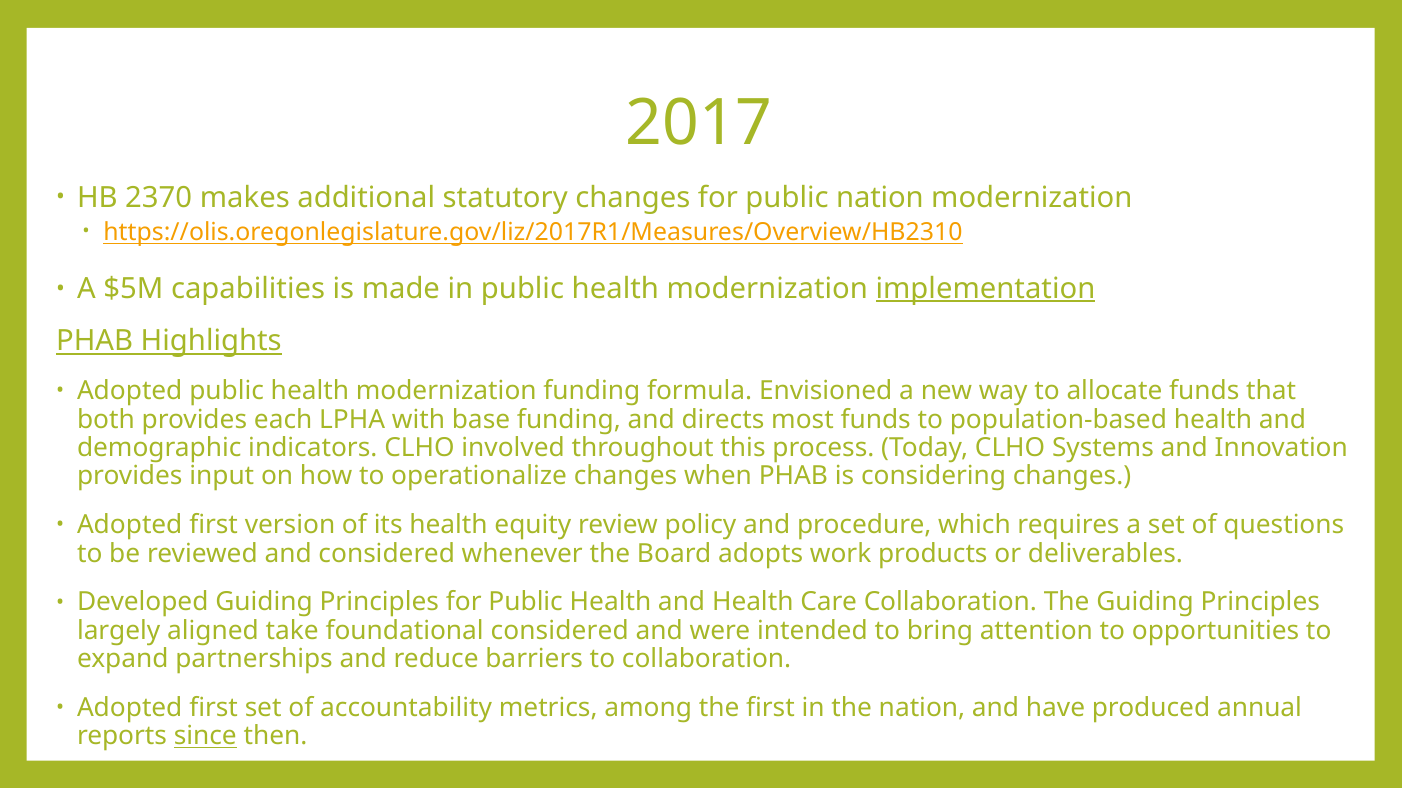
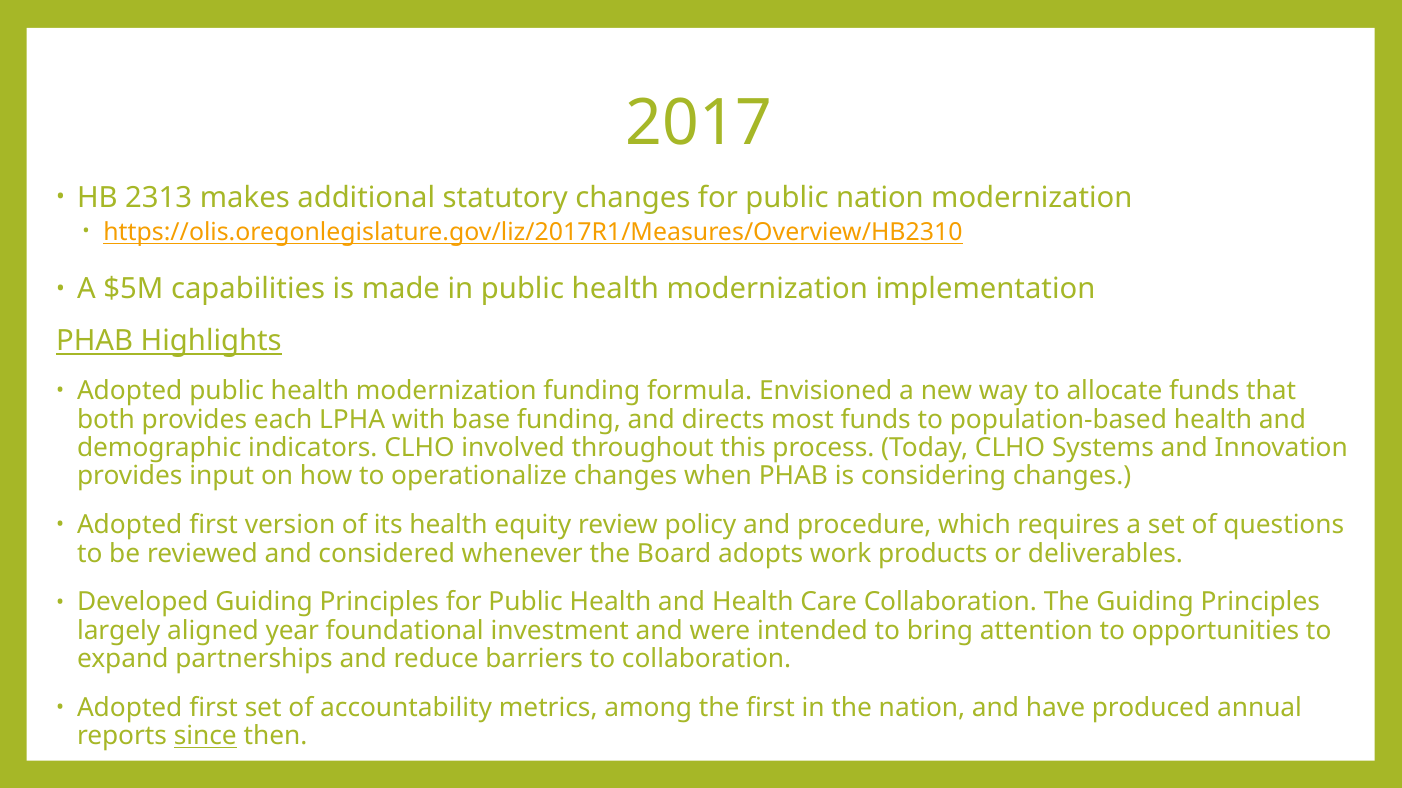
2370: 2370 -> 2313 (159, 198)
implementation underline: present -> none (985, 289)
take: take -> year (292, 631)
foundational considered: considered -> investment (560, 631)
